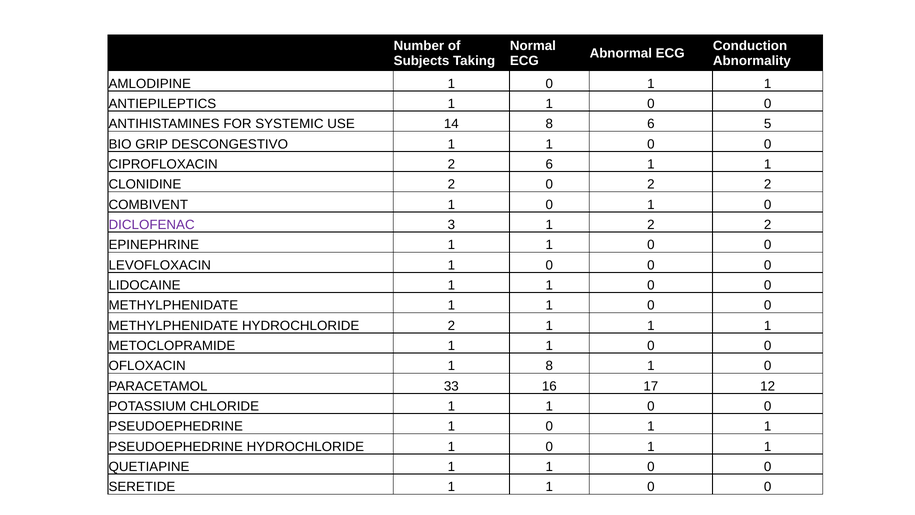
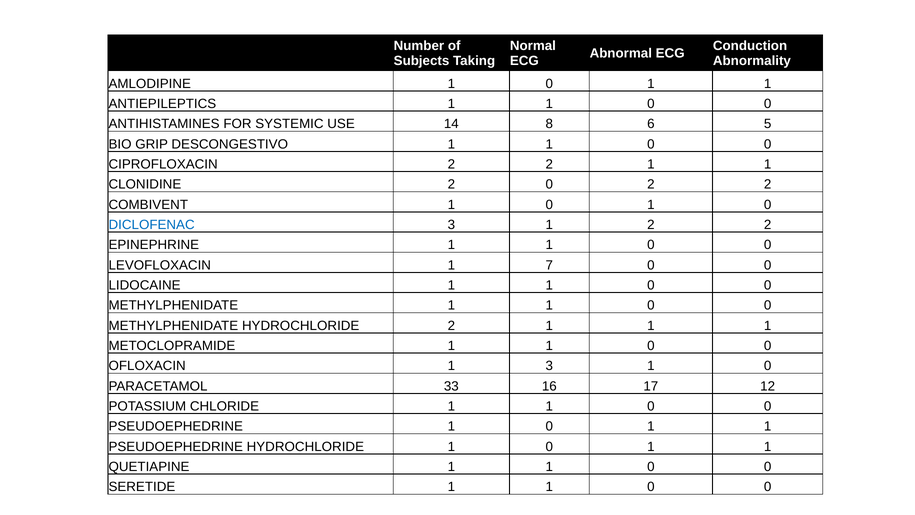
CIPROFLOXACIN 2 6: 6 -> 2 (549, 164)
DICLOFENAC colour: purple -> blue (152, 225)
LEVOFLOXACIN 1 0: 0 -> 7 (549, 265)
1 8: 8 -> 3 (549, 366)
